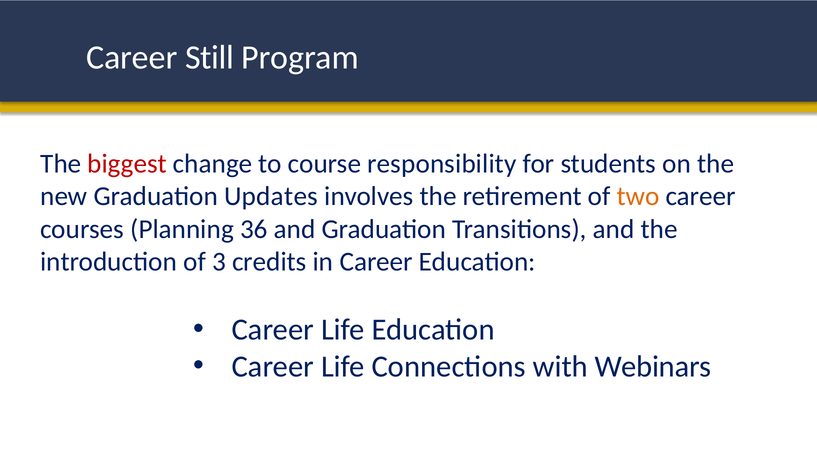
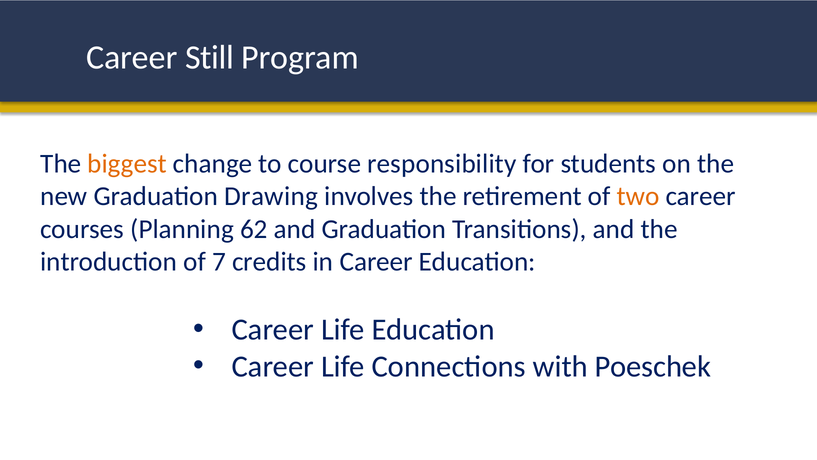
biggest colour: red -> orange (127, 164)
Updates: Updates -> Drawing (271, 196)
36: 36 -> 62 (254, 229)
3: 3 -> 7 (219, 262)
Webinars: Webinars -> Poeschek (653, 366)
